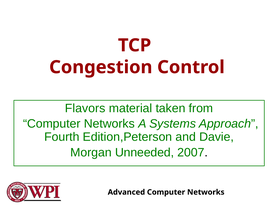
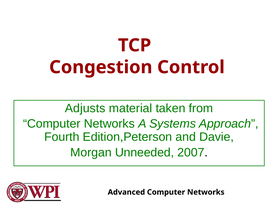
Flavors: Flavors -> Adjusts (85, 108)
